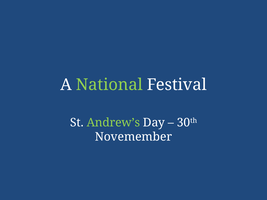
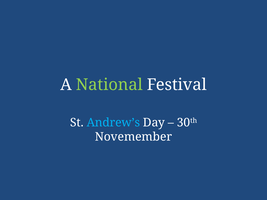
Andrew’s colour: light green -> light blue (113, 123)
